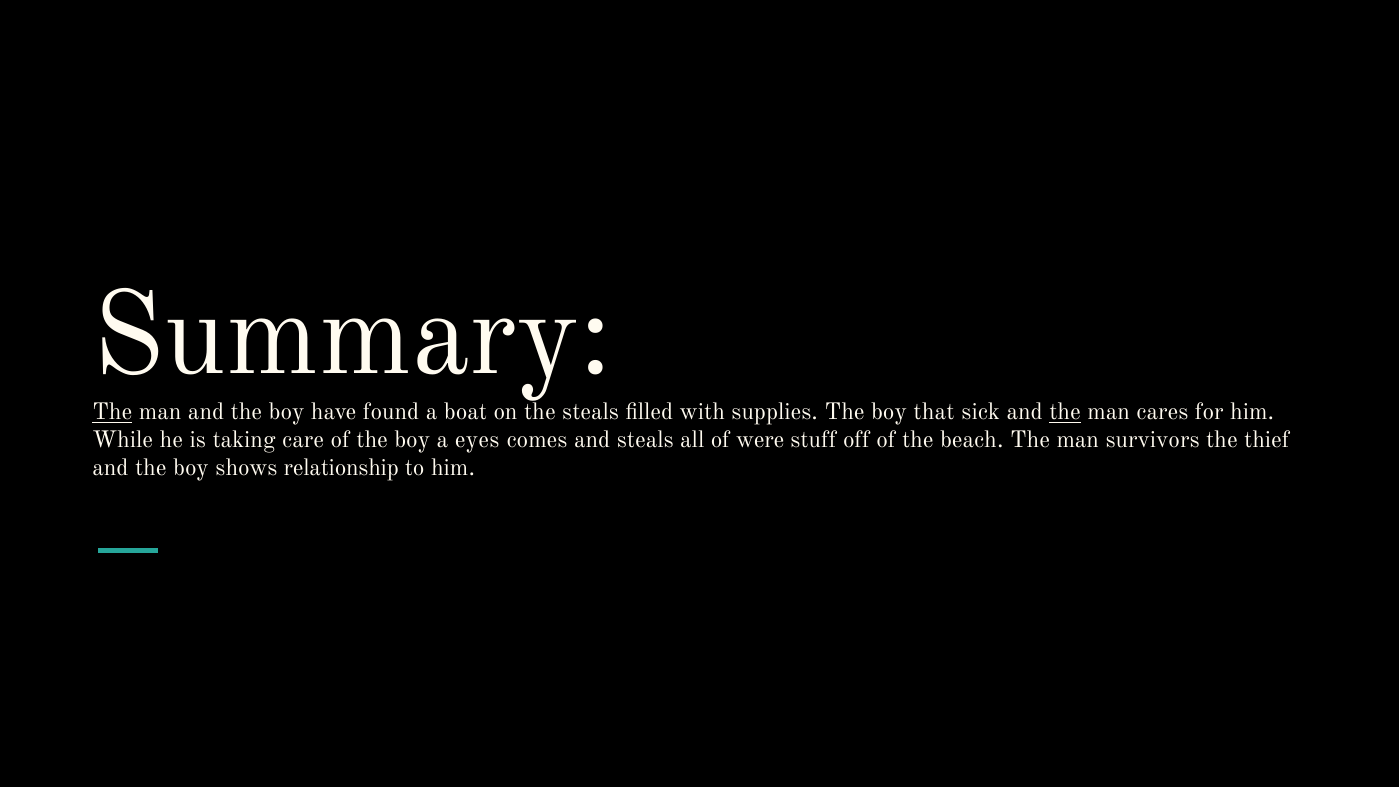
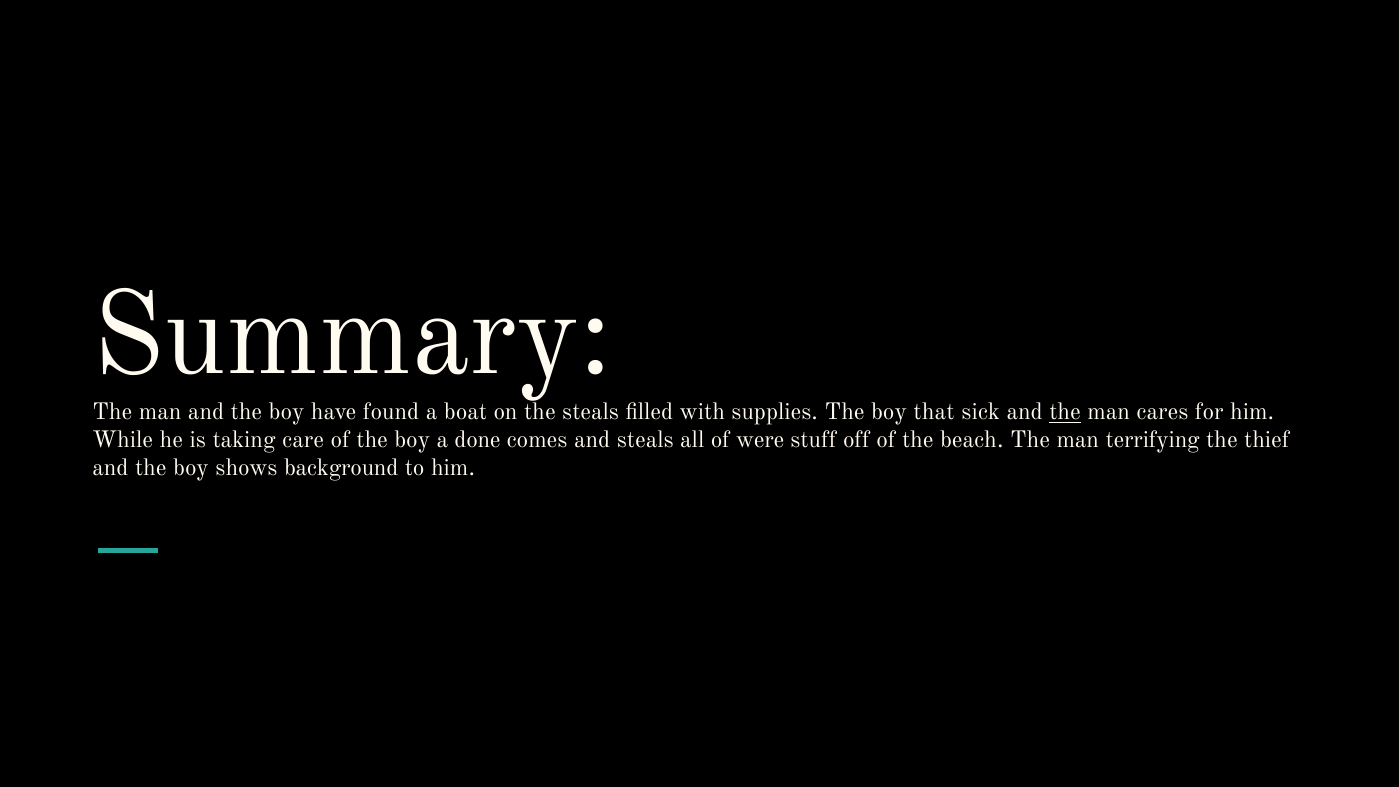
The underline: present -> none (112, 412)
eyes: eyes -> done (477, 440)
survivors: survivors -> terrifying (1153, 440)
relationship: relationship -> background (341, 468)
